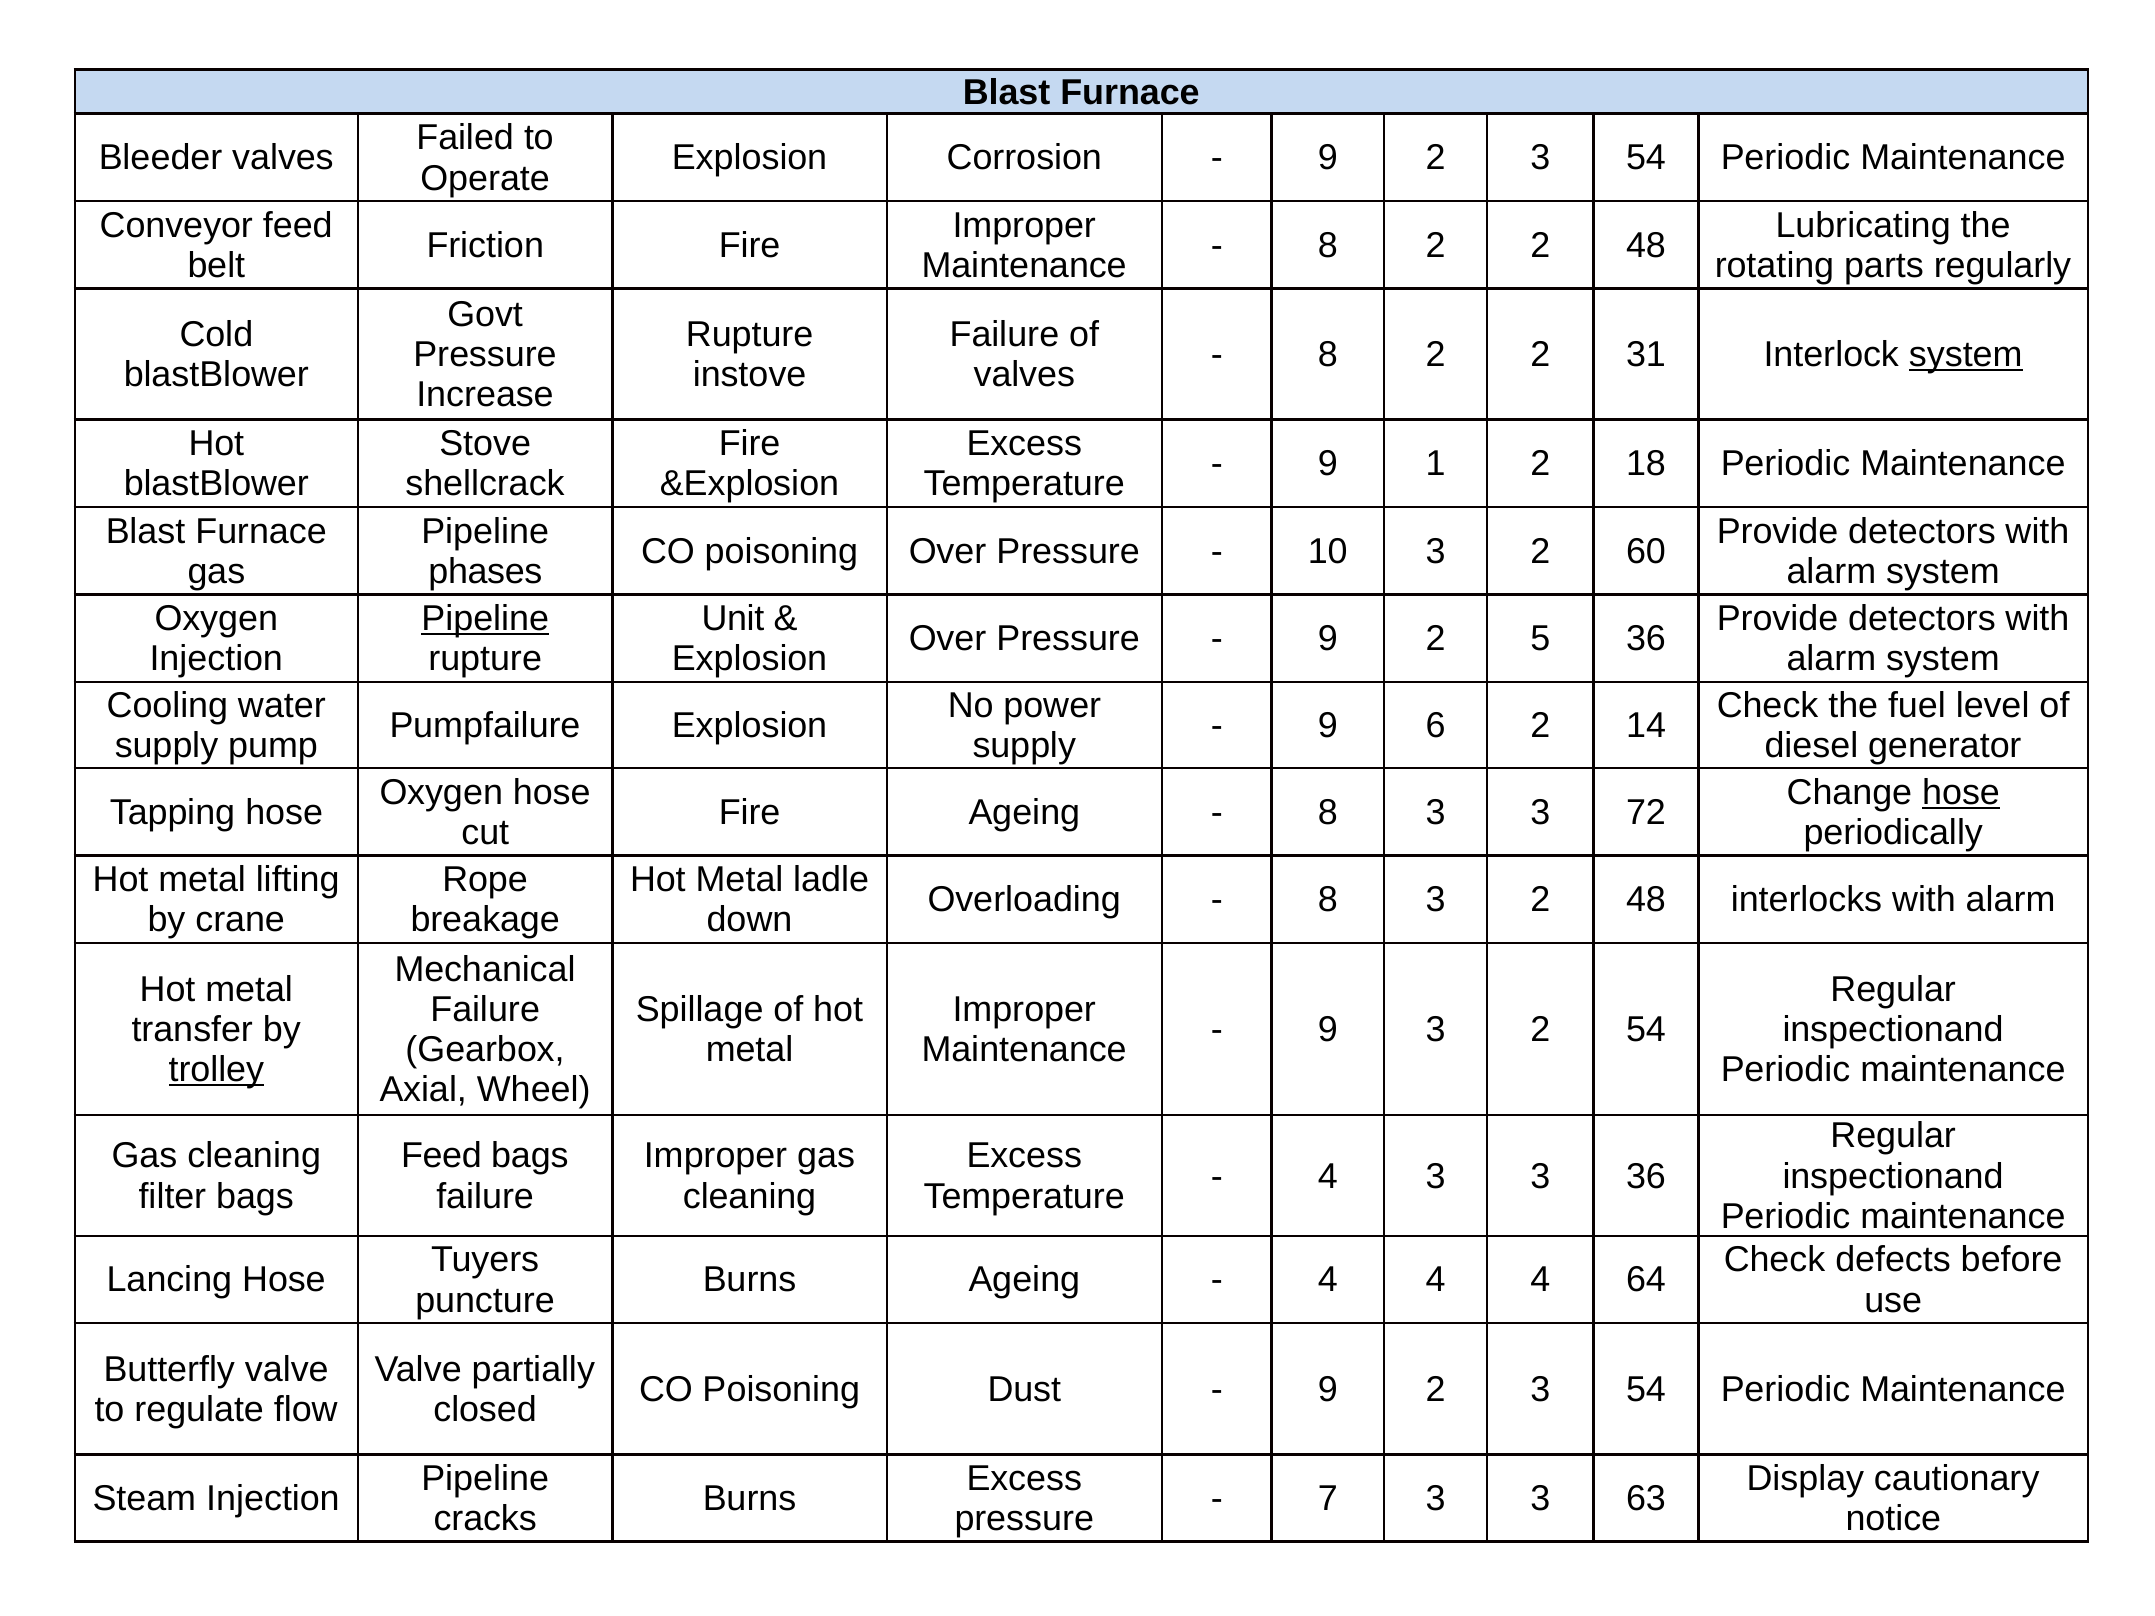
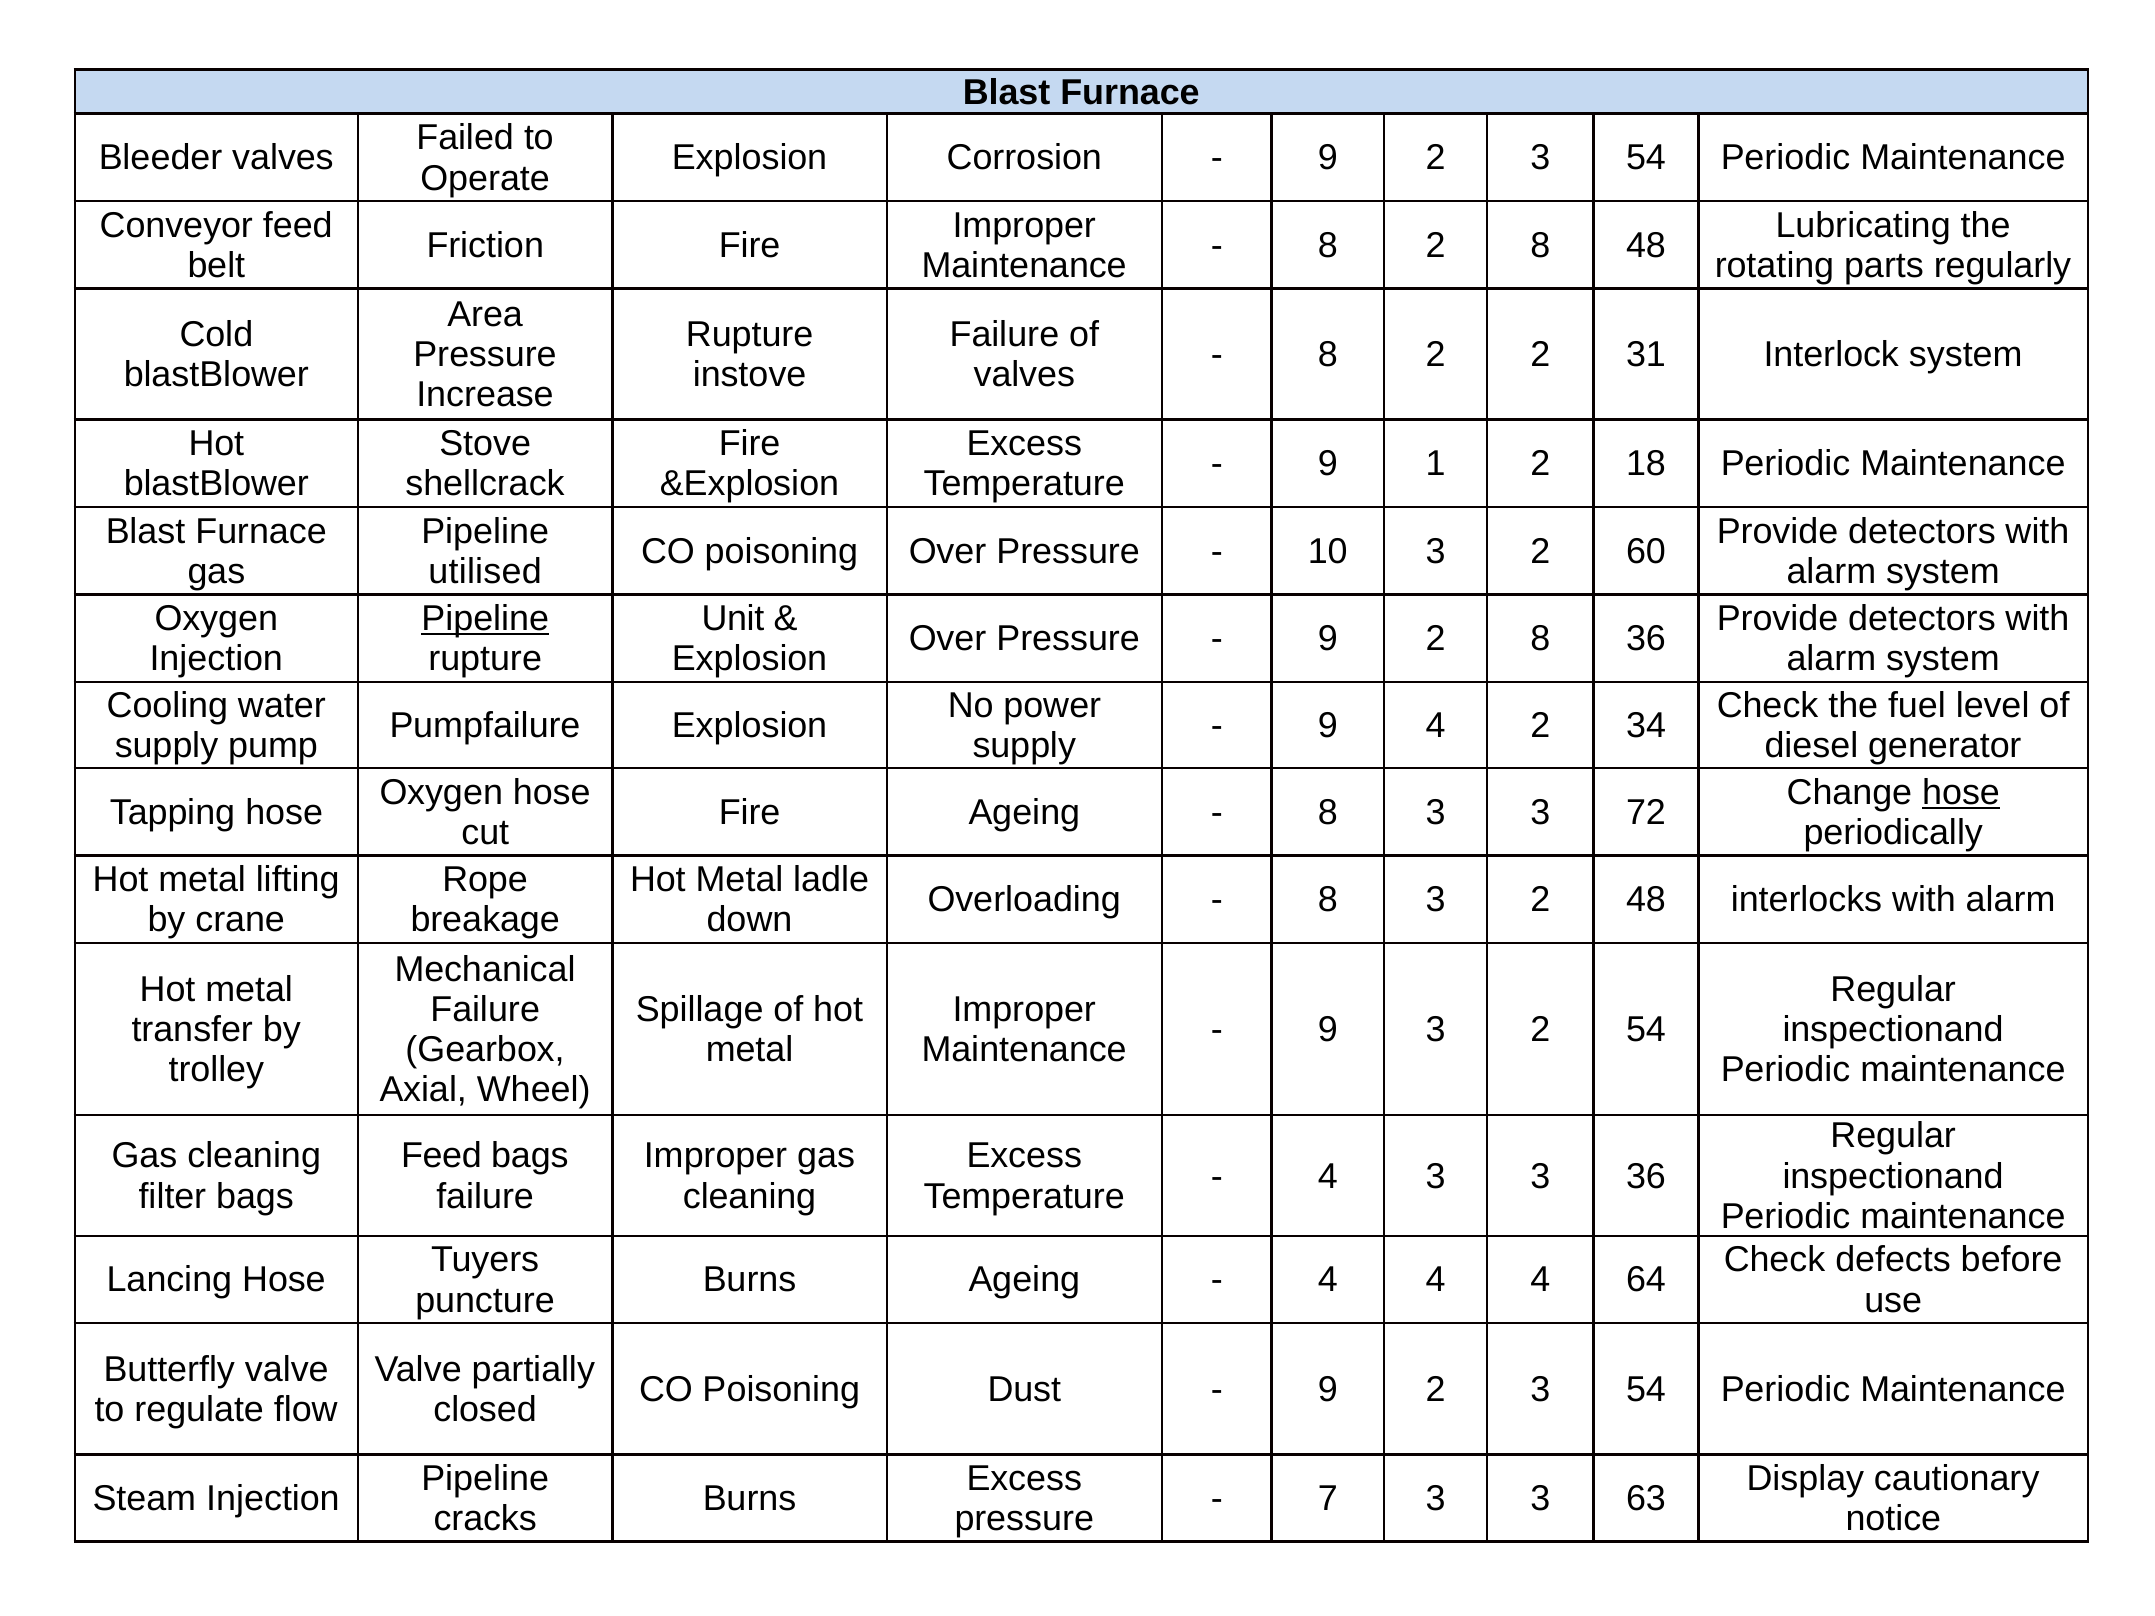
2: 2 -> 8 (1540, 246)
Govt: Govt -> Area (485, 315)
system underline: present -> none (1966, 355)
phases: phases -> utilised (485, 572)
9 2 5: 5 -> 8 (1540, 639)
9 6: 6 -> 4 (1436, 726)
14: 14 -> 34 (1646, 726)
trolley underline: present -> none (216, 1070)
